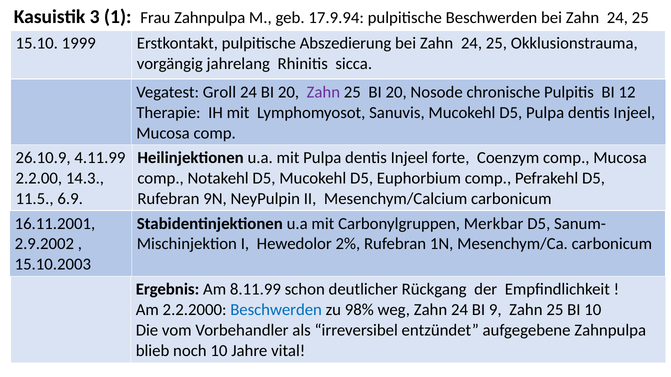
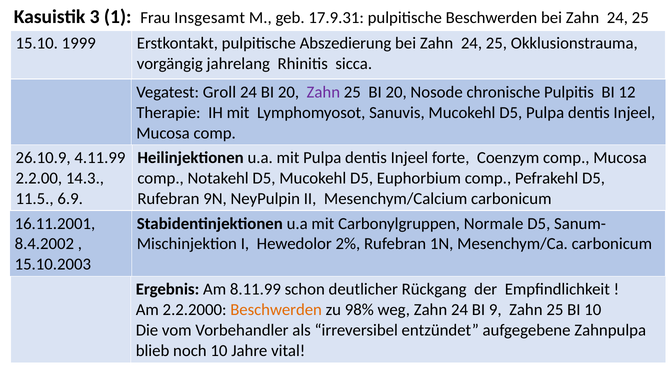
Frau Zahnpulpa: Zahnpulpa -> Insgesamt (210, 18)
17.9.94: 17.9.94 -> 17.9.31 (336, 18)
Merkbar: Merkbar -> Normale (494, 224)
2.9.2002: 2.9.2002 -> 8.4.2002 (44, 244)
Beschwerden colour: blue -> orange (276, 310)
